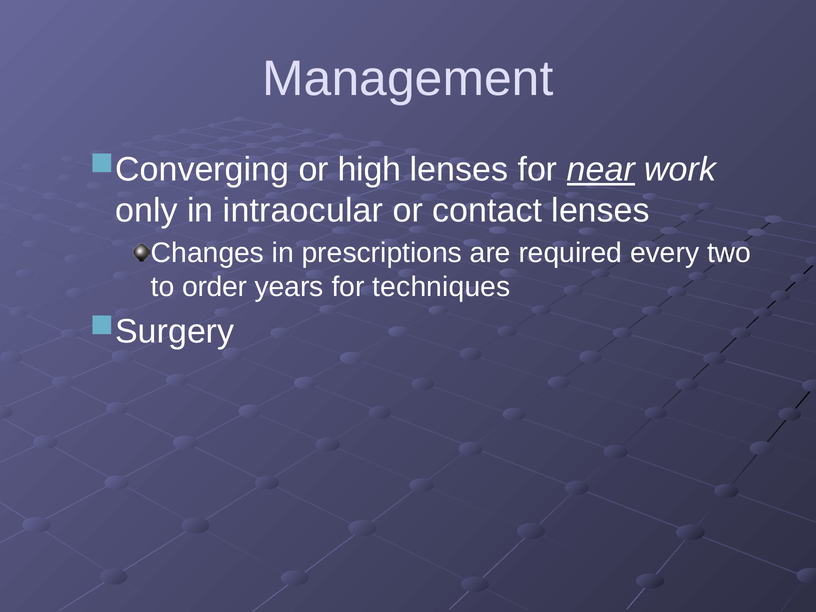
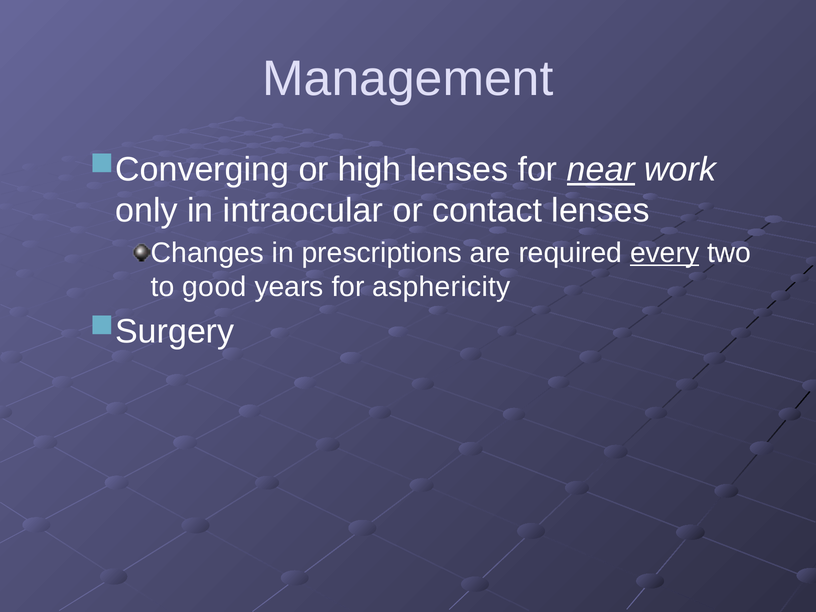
every underline: none -> present (665, 253)
order: order -> good (214, 287)
techniques: techniques -> asphericity (441, 287)
